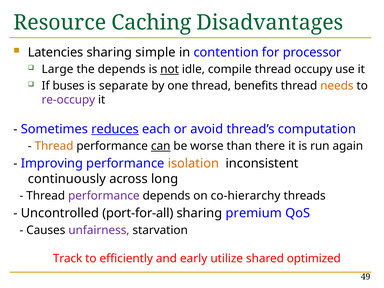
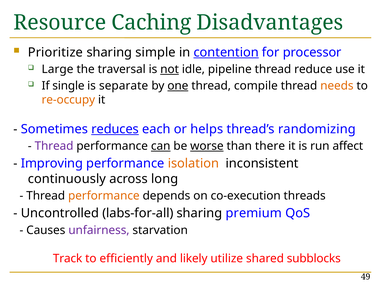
Latencies: Latencies -> Prioritize (55, 52)
contention underline: none -> present (226, 52)
the depends: depends -> traversal (122, 69)
compile: compile -> pipeline (230, 69)
occupy: occupy -> reduce (313, 69)
buses: buses -> single (68, 86)
one underline: none -> present (178, 86)
benefits: benefits -> compile (256, 86)
re-occupy colour: purple -> orange (68, 100)
avoid: avoid -> helps (207, 129)
computation: computation -> randomizing (317, 129)
Thread colour: orange -> purple (54, 146)
worse underline: none -> present (207, 146)
again: again -> affect (348, 146)
performance colour: purple -> orange (104, 196)
co-hierarchy: co-hierarchy -> co-execution (246, 196)
port-for-all: port-for-all -> labs-for-all (138, 213)
early: early -> likely (194, 259)
optimized: optimized -> subblocks (314, 259)
